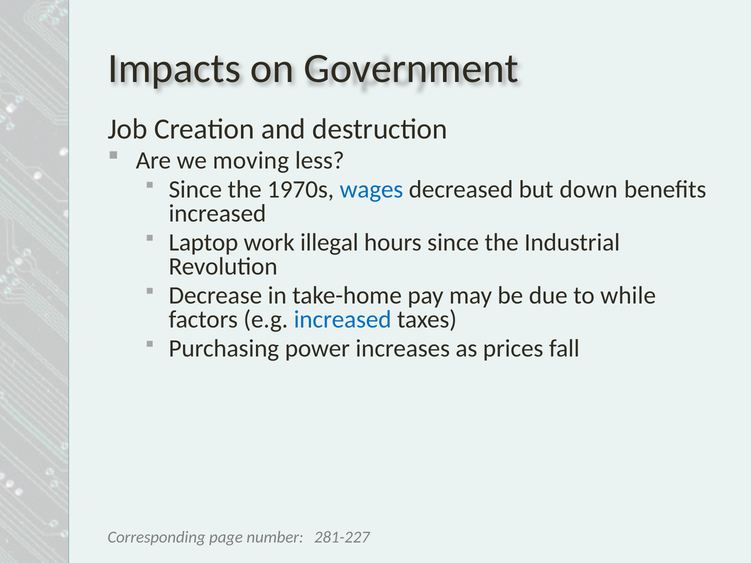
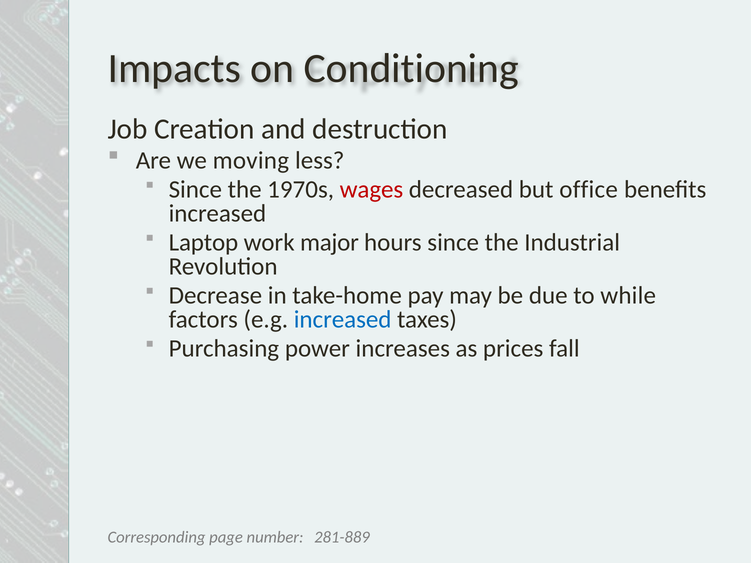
Government: Government -> Conditioning (411, 69)
wages colour: blue -> red (371, 189)
down: down -> office (589, 189)
illegal: illegal -> major (329, 243)
281-227: 281-227 -> 281-889 (342, 538)
